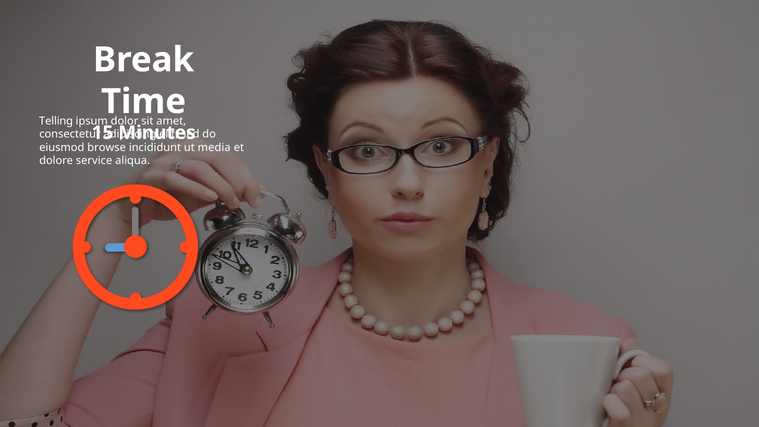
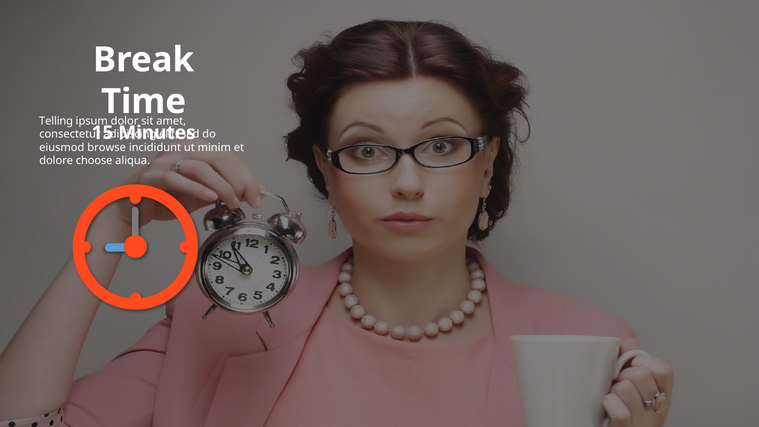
media: media -> minim (214, 147)
service: service -> choose (94, 161)
